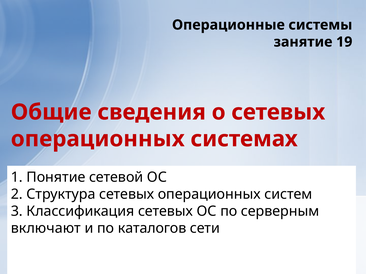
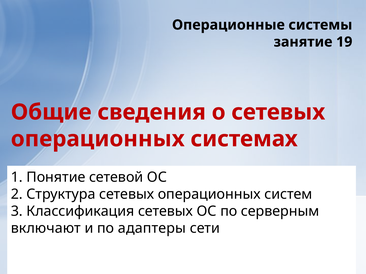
каталогов: каталогов -> адаптеры (152, 229)
